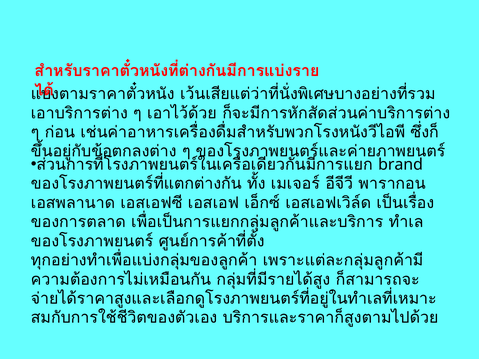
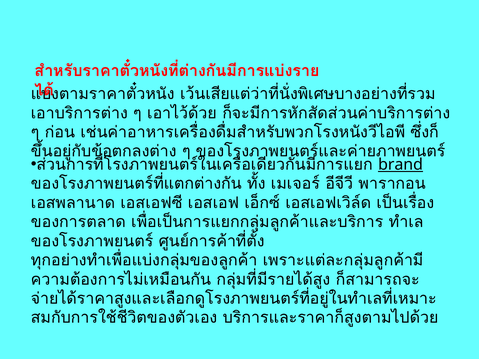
brand underline: none -> present (401, 165)
